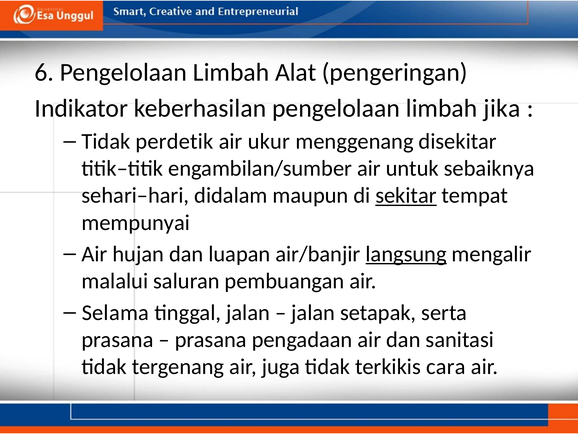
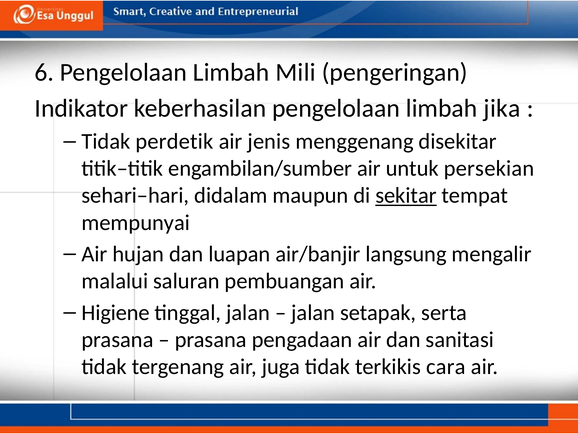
Alat: Alat -> Mili (296, 72)
ukur: ukur -> jenis (269, 141)
sebaiknya: sebaiknya -> persekian (489, 168)
langsung underline: present -> none (406, 254)
Selama: Selama -> Higiene (116, 312)
